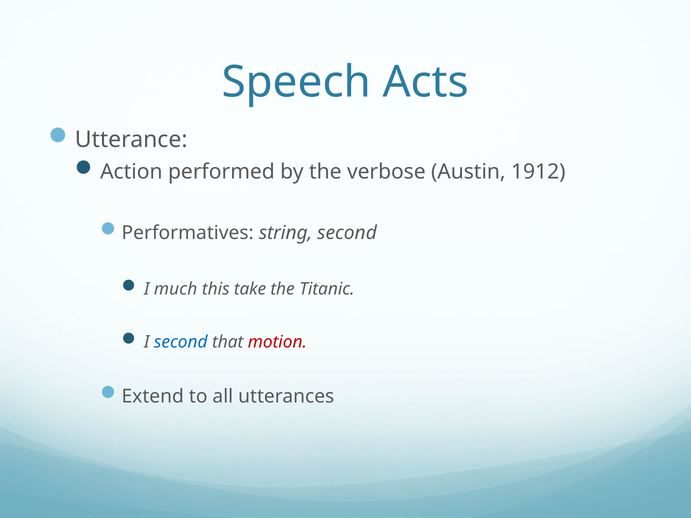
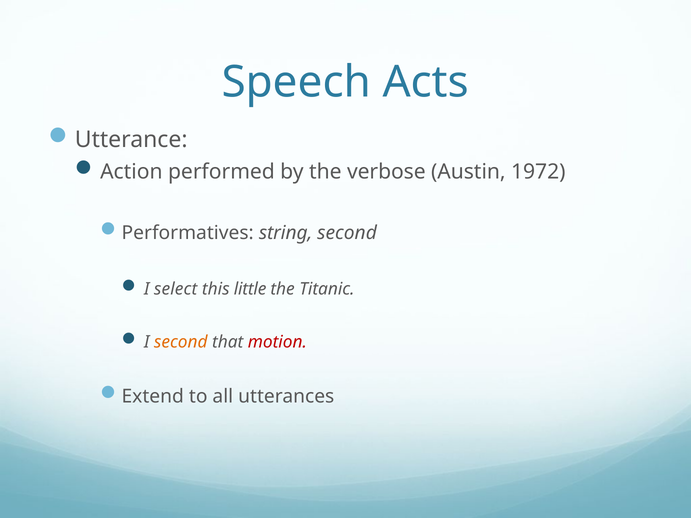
1912: 1912 -> 1972 (538, 172)
much: much -> select (176, 289)
take: take -> little (250, 289)
second colour: blue -> orange (181, 342)
